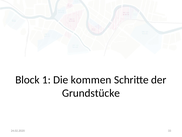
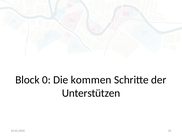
1: 1 -> 0 (46, 79)
Grundstücke: Grundstücke -> Unterstützen (91, 93)
